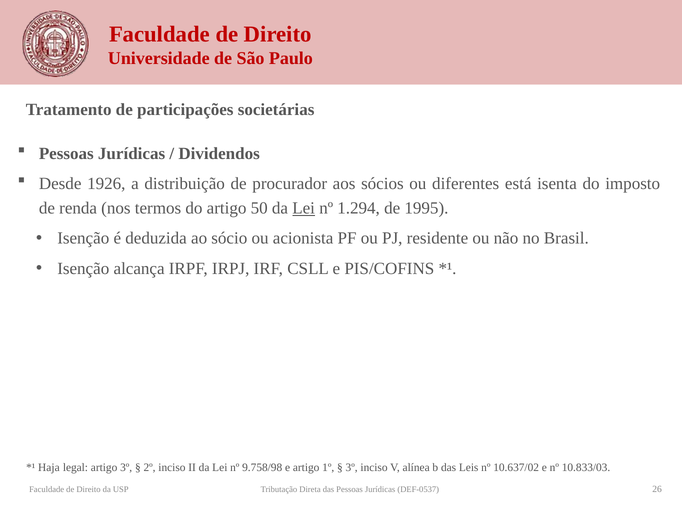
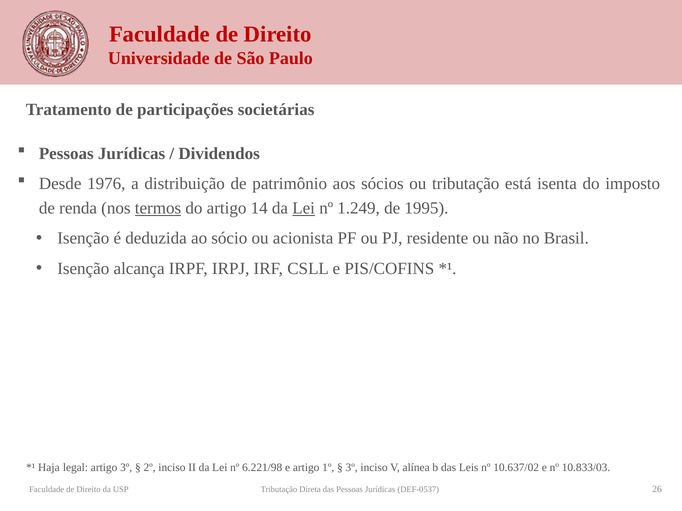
1926: 1926 -> 1976 (106, 184)
procurador: procurador -> patrimônio (290, 184)
ou diferentes: diferentes -> tributação (466, 184)
termos underline: none -> present (158, 208)
50: 50 -> 14 (259, 208)
1.294: 1.294 -> 1.249 (359, 208)
9.758/98: 9.758/98 -> 6.221/98 (262, 468)
